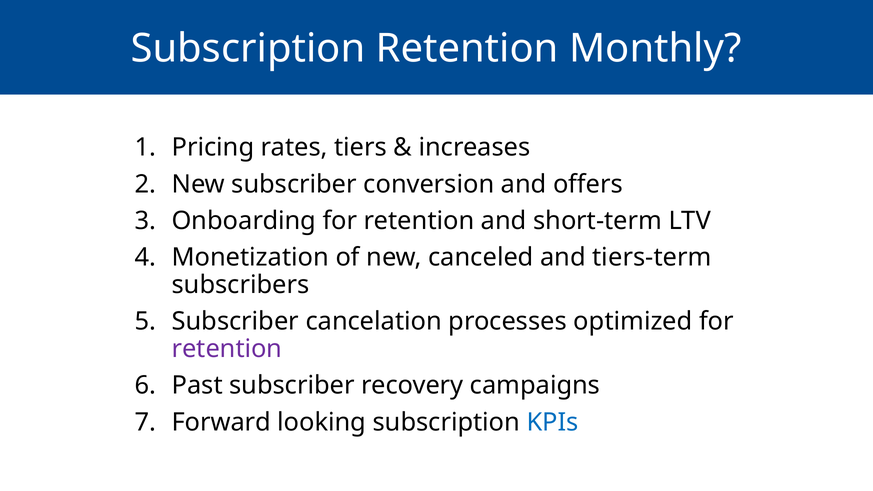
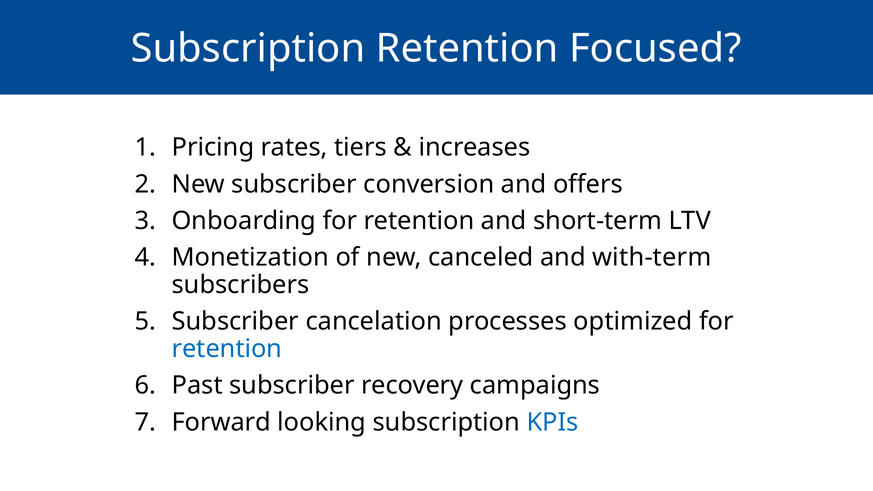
Monthly: Monthly -> Focused (655, 49)
tiers-term: tiers-term -> with-term (652, 257)
retention colour: purple -> blue (227, 349)
